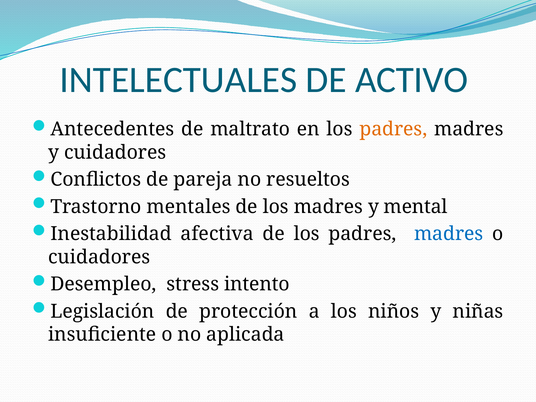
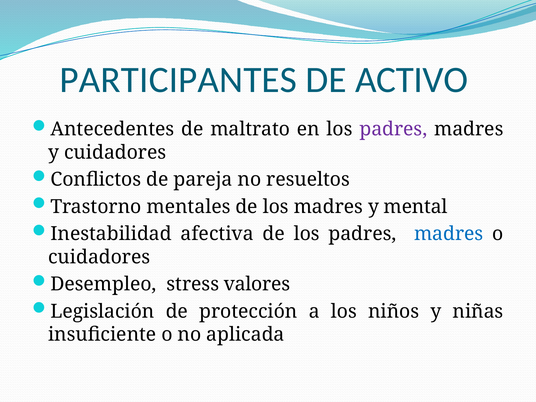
INTELECTUALES: INTELECTUALES -> PARTICIPANTES (178, 80)
padres colour: orange -> purple (393, 129)
intento: intento -> valores (257, 284)
